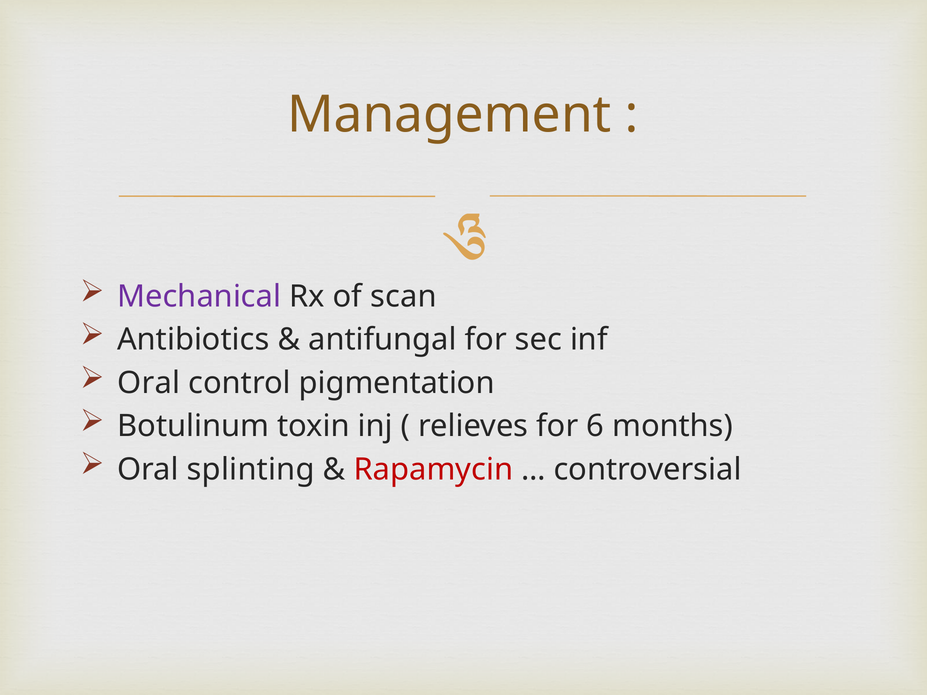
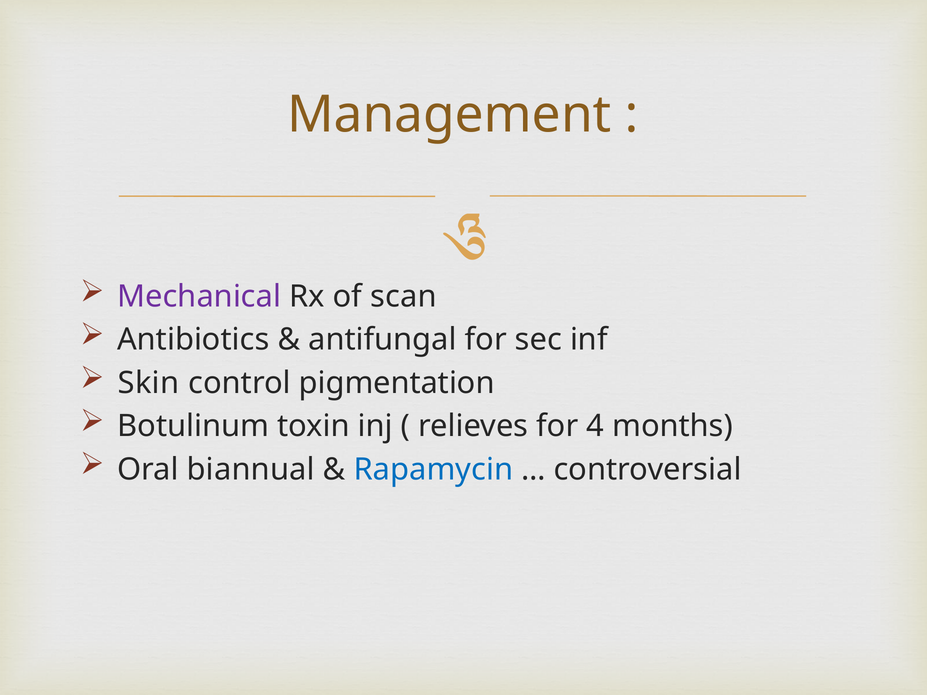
Oral: Oral -> Skin (149, 383)
6: 6 -> 4 (595, 426)
splinting: splinting -> biannual (251, 470)
Rapamycin colour: red -> blue (433, 470)
